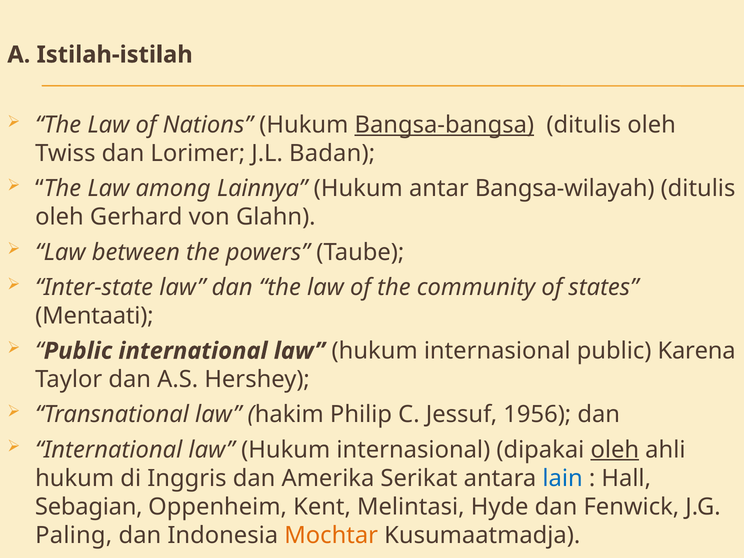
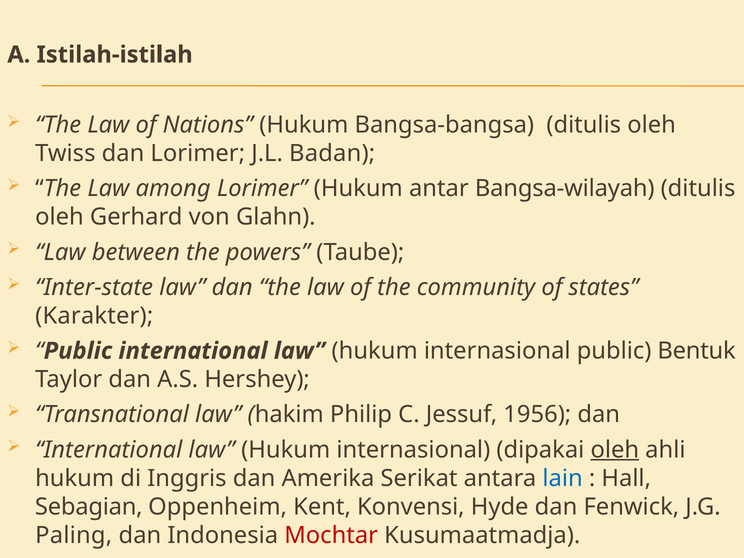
Bangsa-bangsa underline: present -> none (444, 125)
among Lainnya: Lainnya -> Lorimer (262, 189)
Mentaati: Mentaati -> Karakter (94, 316)
Karena: Karena -> Bentuk (697, 351)
Melintasi: Melintasi -> Konvensi (411, 507)
Mochtar colour: orange -> red (331, 535)
